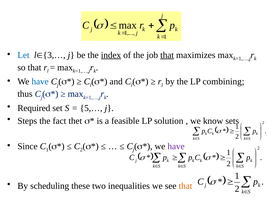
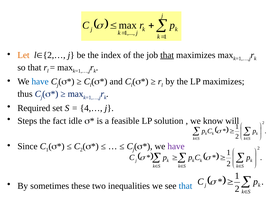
Let colour: blue -> orange (23, 55)
3,…: 3,… -> 2,… (54, 55)
index underline: present -> none (111, 55)
LP combining: combining -> maximizes (223, 82)
5,…: 5,… -> 4,… (91, 108)
thet: thet -> idle (75, 121)
sets: sets -> will (232, 121)
scheduling: scheduling -> sometimes (50, 186)
that colour: orange -> blue (186, 186)
